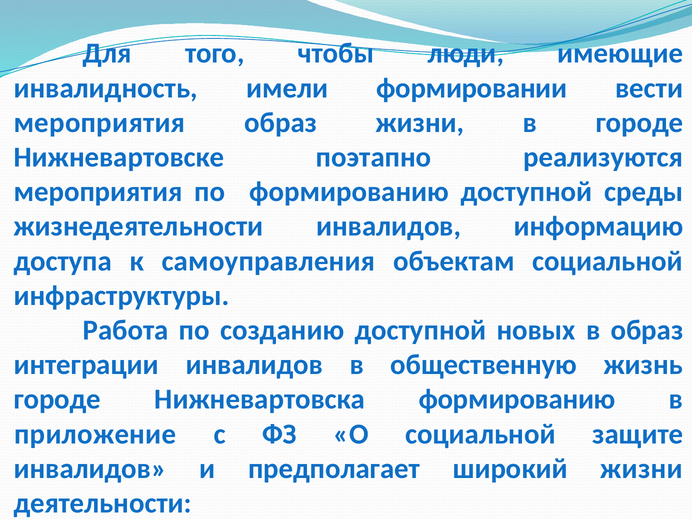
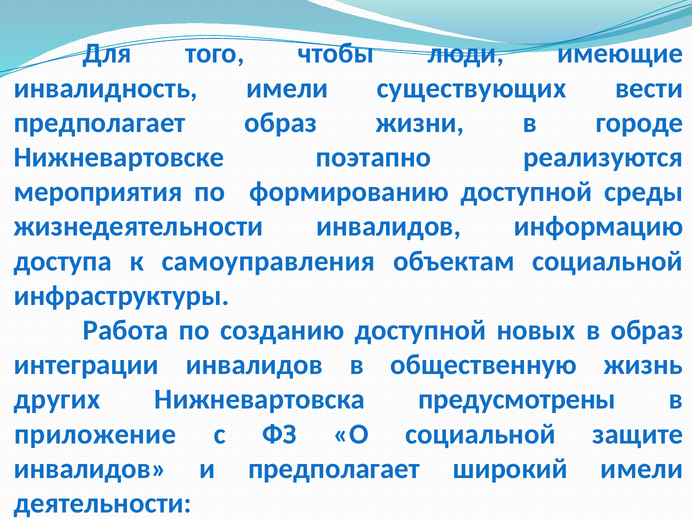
формировании: формировании -> существующих (472, 88)
мероприятия: мероприятия -> предполагает (100, 123)
городе: городе -> других (57, 399)
Нижневартовска формированию: формированию -> предусмотрены (517, 399)
широкий жизни: жизни -> имели (642, 469)
